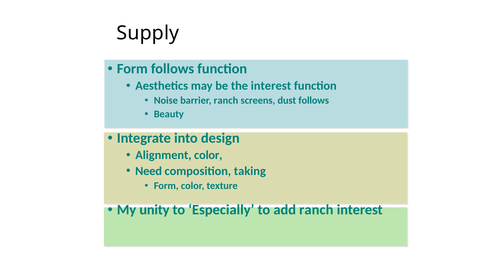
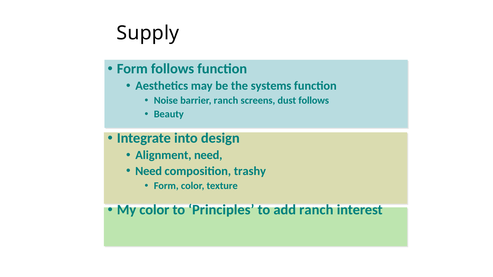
the interest: interest -> systems (271, 86)
Alignment color: color -> need (208, 155)
taking: taking -> trashy (250, 171)
My unity: unity -> color (154, 210)
Especially: Especially -> Principles (221, 210)
